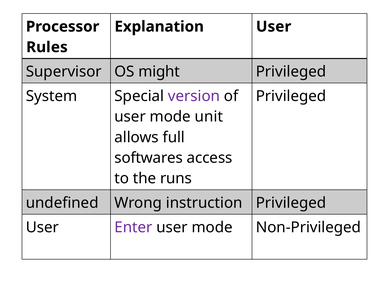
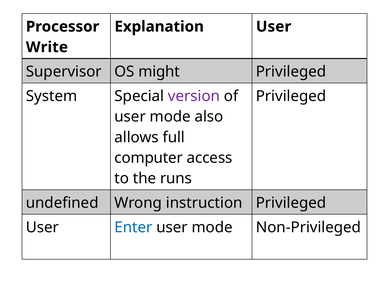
Rules: Rules -> Write (47, 47)
unit: unit -> also (209, 117)
softwares: softwares -> computer (149, 158)
Enter colour: purple -> blue (133, 227)
